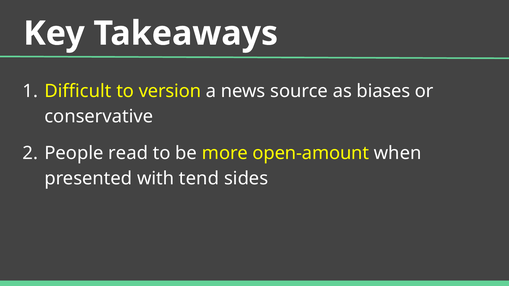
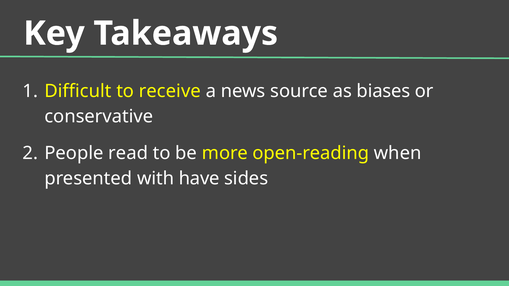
version: version -> receive (170, 91)
open-amount: open-amount -> open-reading (311, 153)
tend: tend -> have (199, 179)
